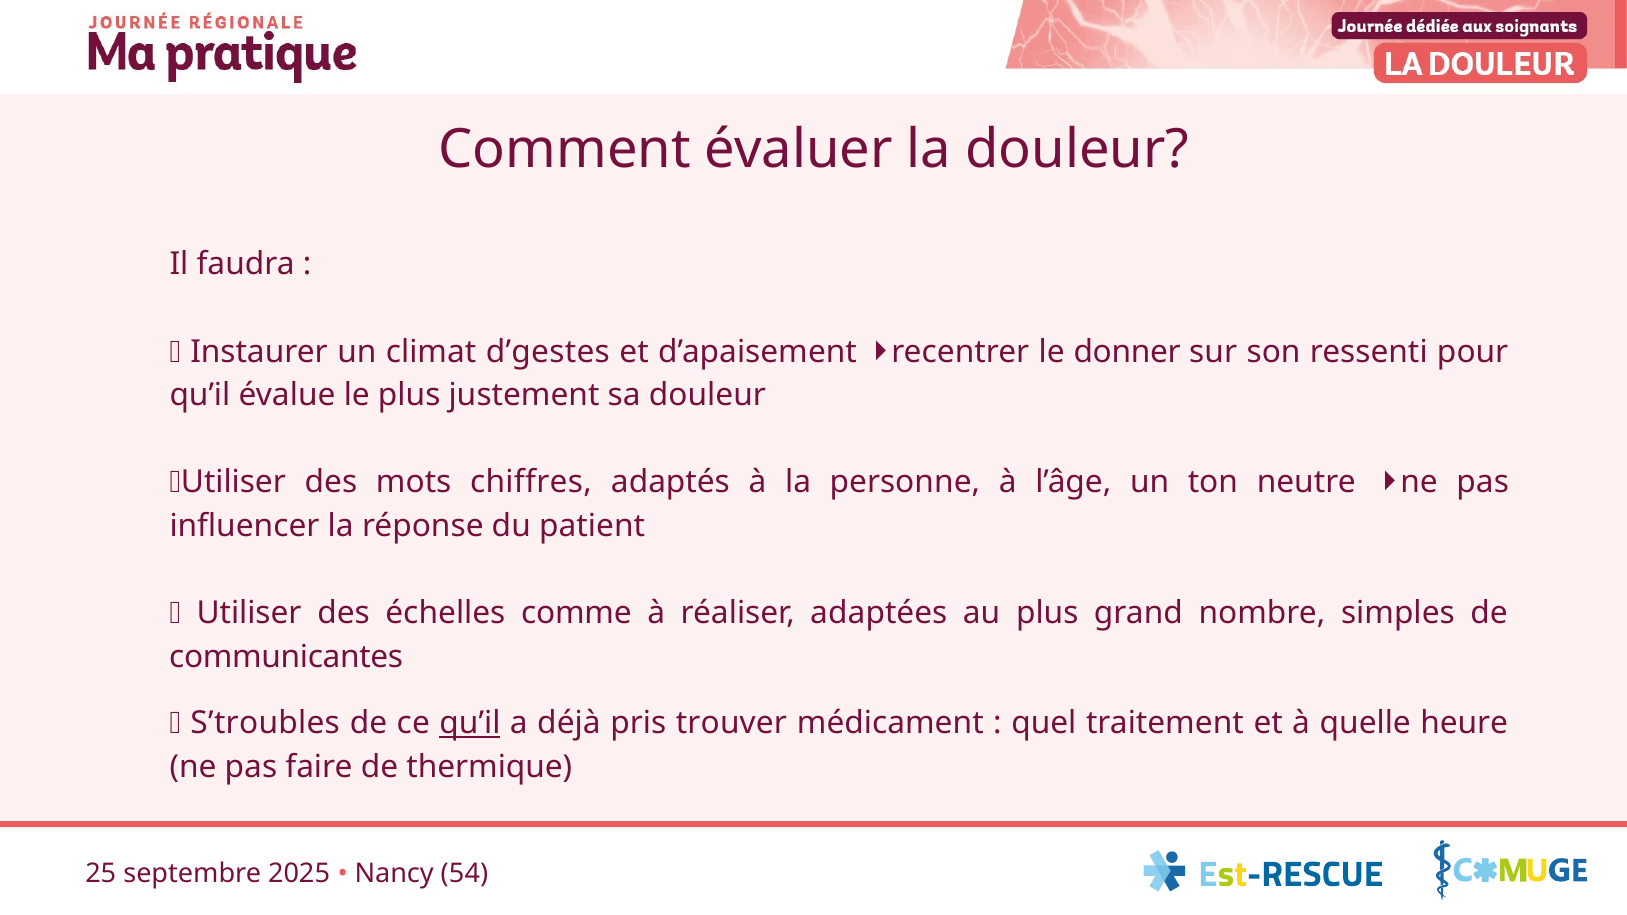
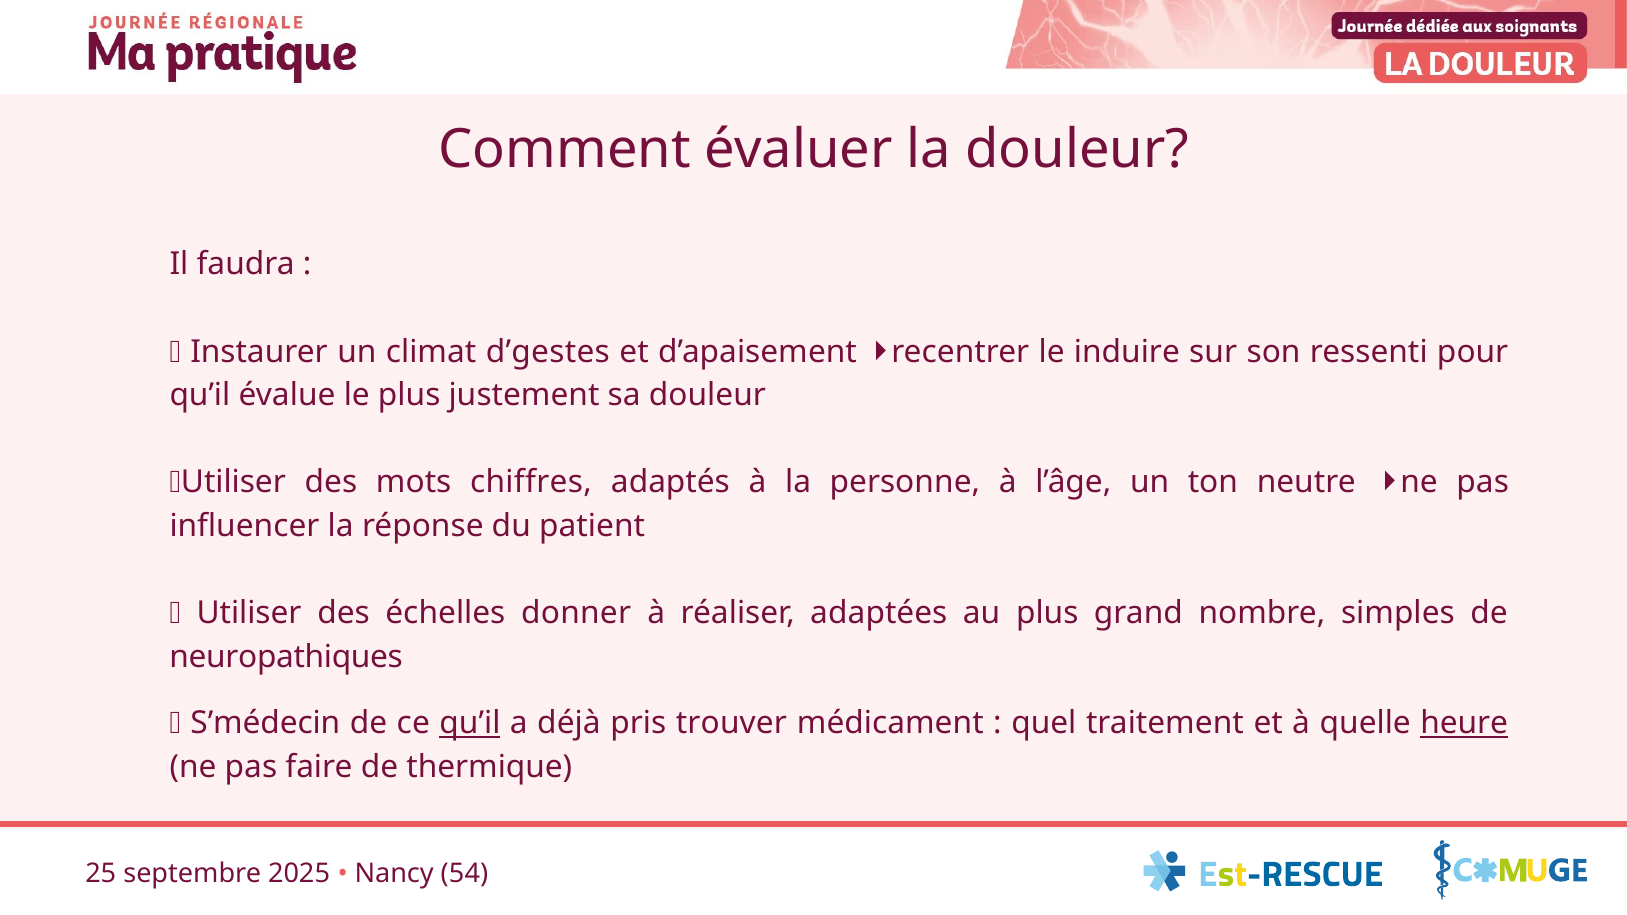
donner: donner -> induire (1127, 352)
comme: comme -> donner (576, 614)
communicantes: communicantes -> neuropathiques (286, 657)
S’troubles: S’troubles -> S’médecin (265, 723)
heure underline: none -> present (1464, 723)
